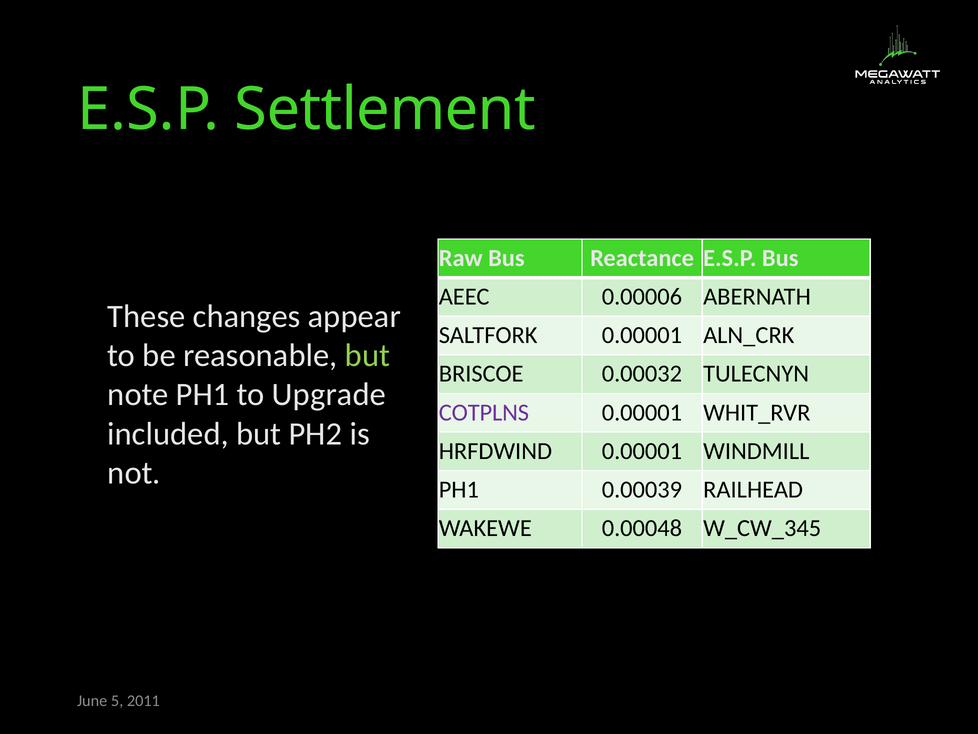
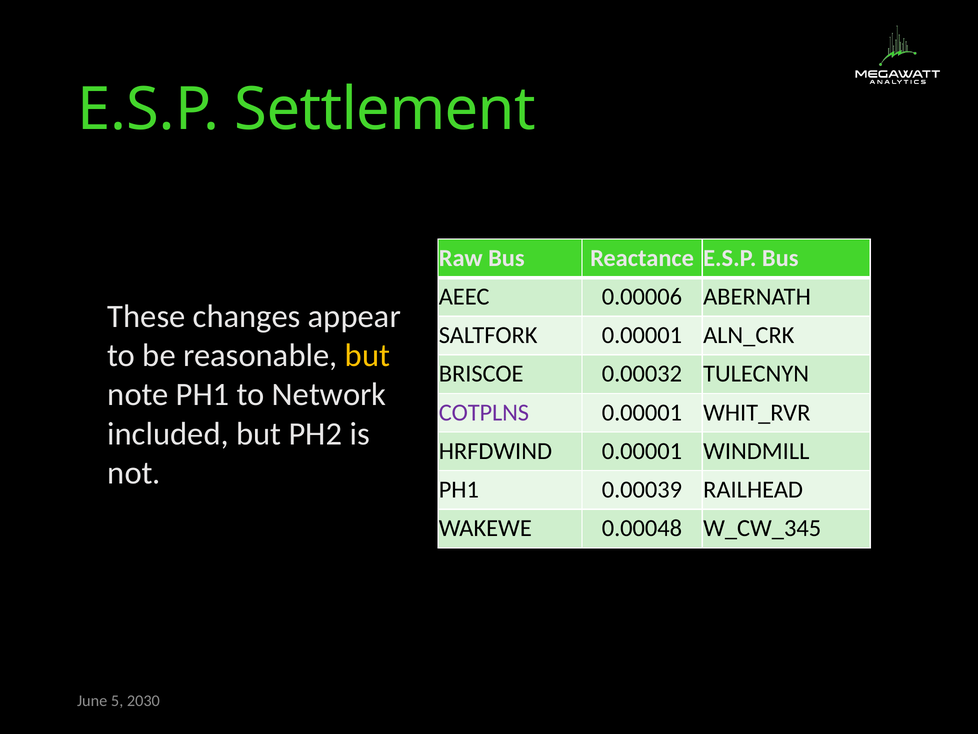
but colour: light green -> yellow (367, 355)
Upgrade: Upgrade -> Network (329, 394)
2011: 2011 -> 2030 (143, 700)
